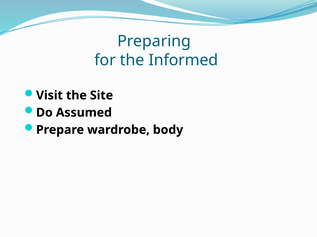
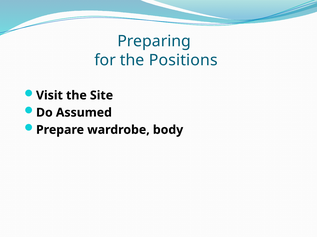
Informed: Informed -> Positions (183, 60)
